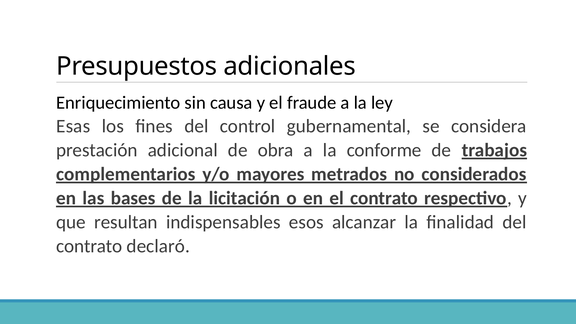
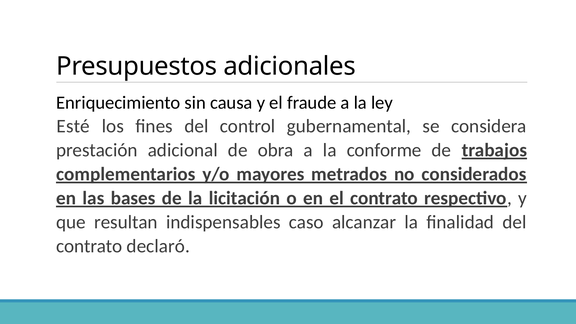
Esas: Esas -> Esté (73, 126)
esos: esos -> caso (306, 222)
